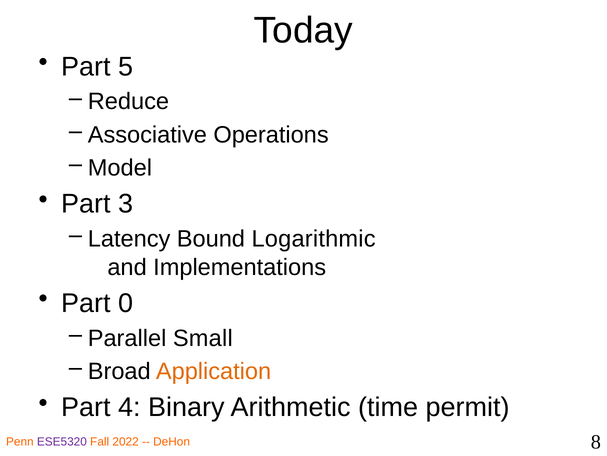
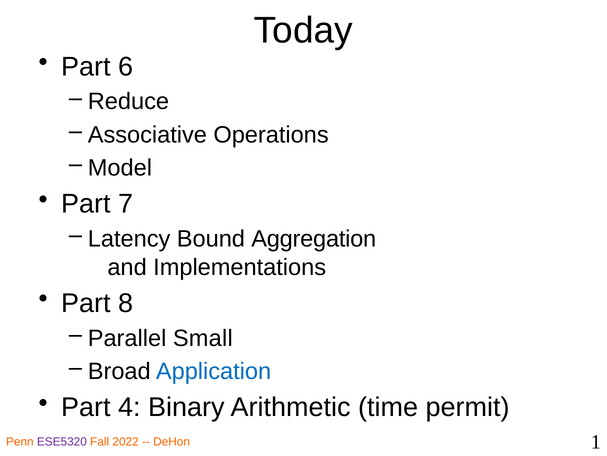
5: 5 -> 6 (126, 67)
3: 3 -> 7 (126, 204)
Logarithmic: Logarithmic -> Aggregation (314, 238)
0: 0 -> 8 (126, 303)
Application colour: orange -> blue (214, 371)
8: 8 -> 1 (596, 441)
